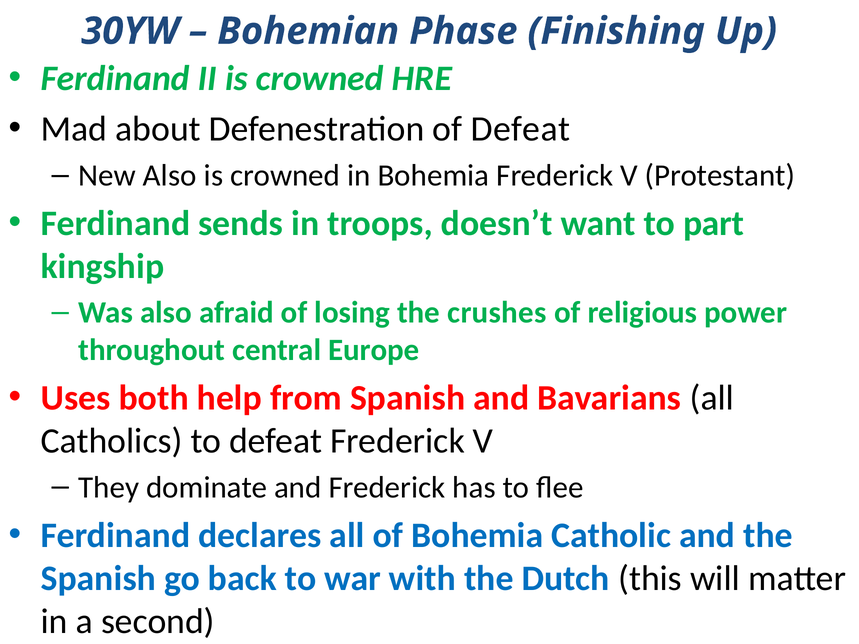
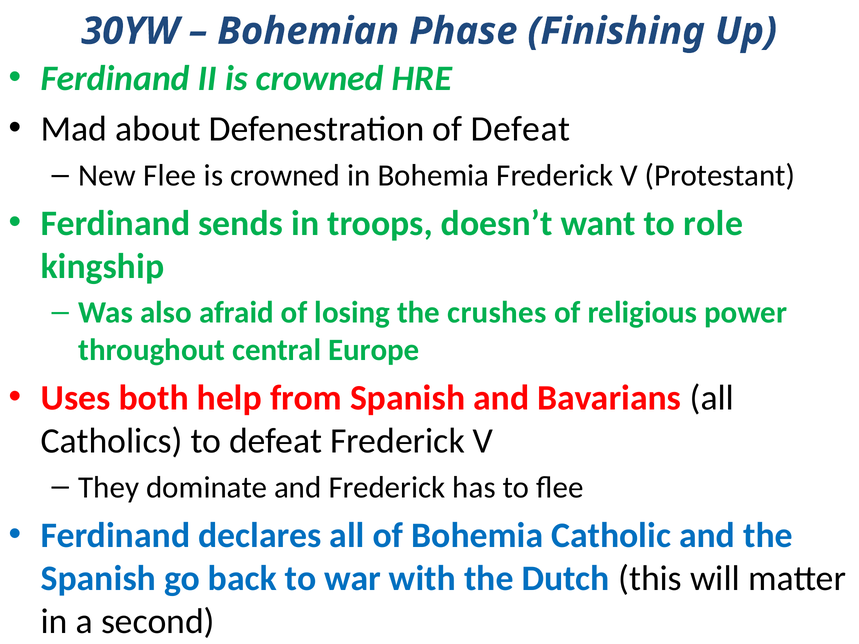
New Also: Also -> Flee (170, 175)
part: part -> role (713, 223)
